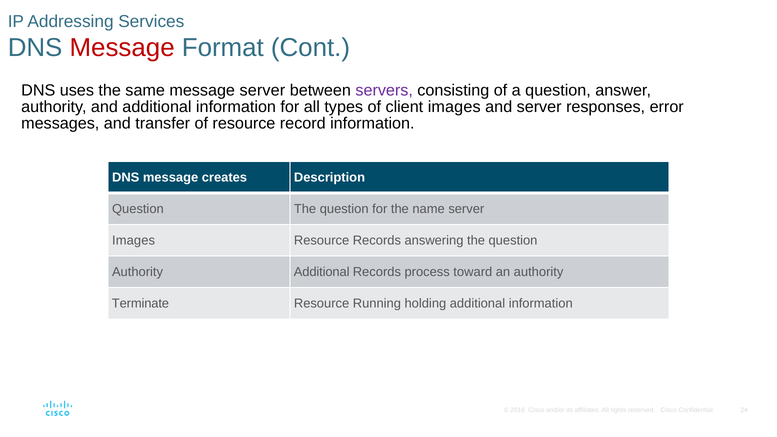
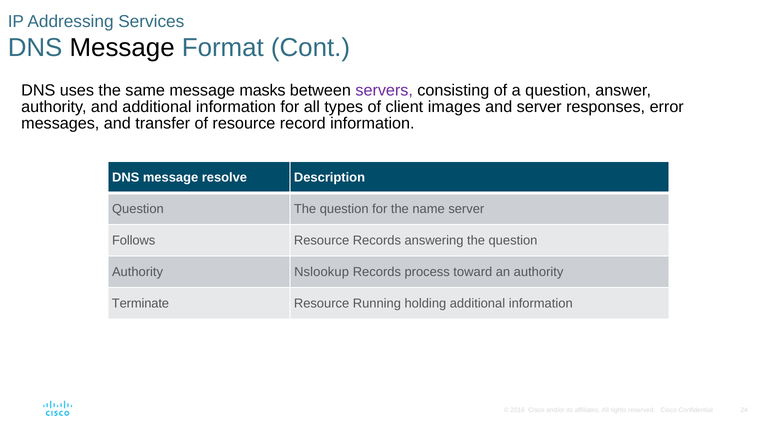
Message colour: red -> black (122, 48)
message server: server -> masks (262, 90)
creates: creates -> resolve (224, 178)
Images: Images -> Follows (134, 241)
Authority Additional: Additional -> Nslookup (322, 272)
